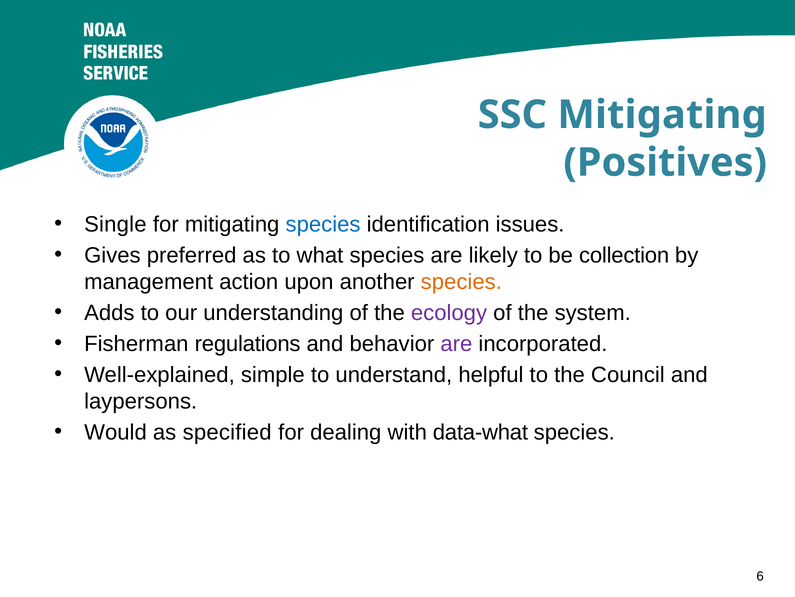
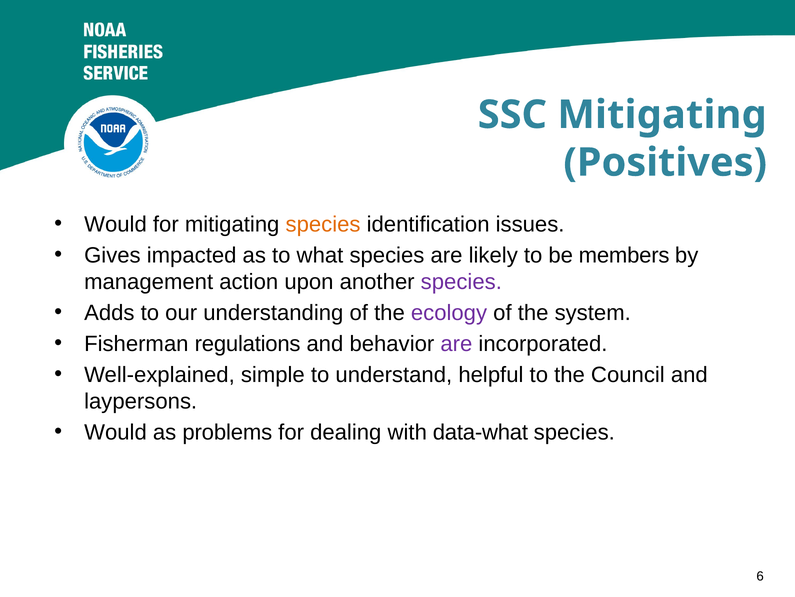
Single: Single -> Would (115, 224)
species colour: blue -> orange (323, 224)
preferred: preferred -> impacted (192, 255)
collection: collection -> members (624, 255)
species colour: orange -> purple (461, 282)
specified: specified -> problems (227, 432)
